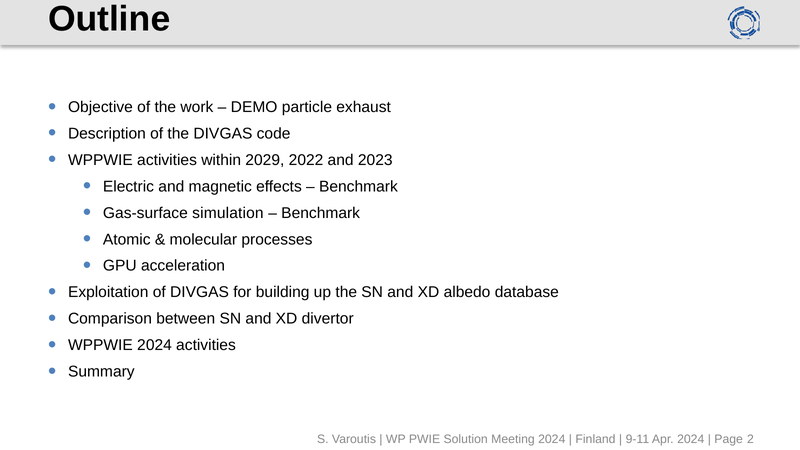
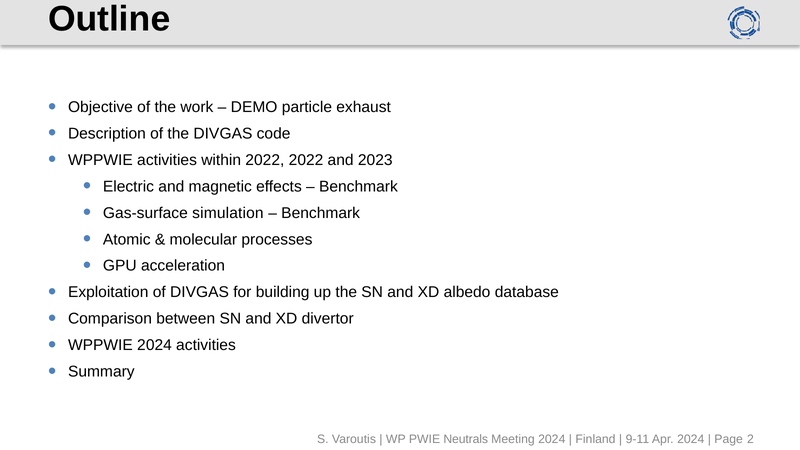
within 2029: 2029 -> 2022 (265, 160)
Solution: Solution -> Neutrals (466, 439)
